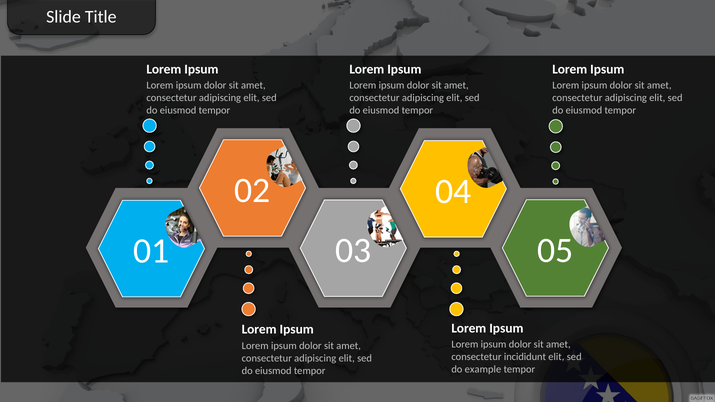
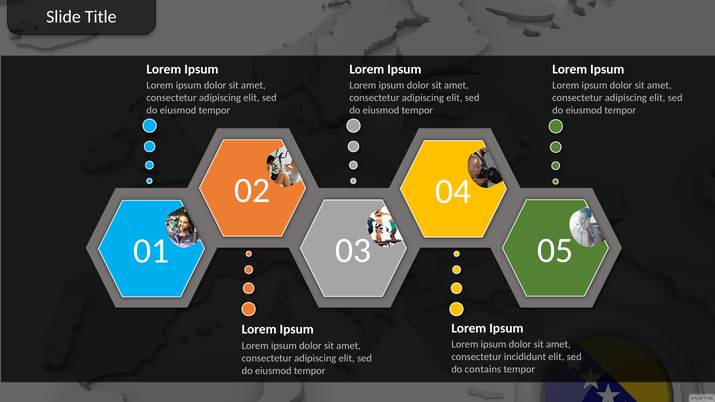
example: example -> contains (483, 370)
